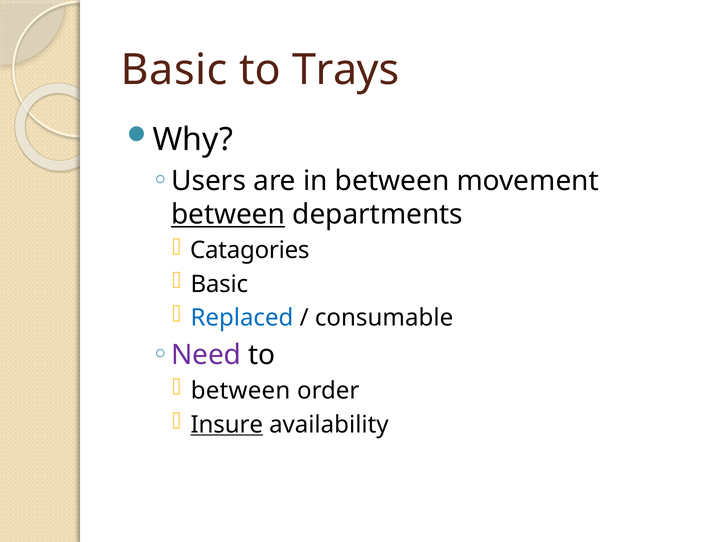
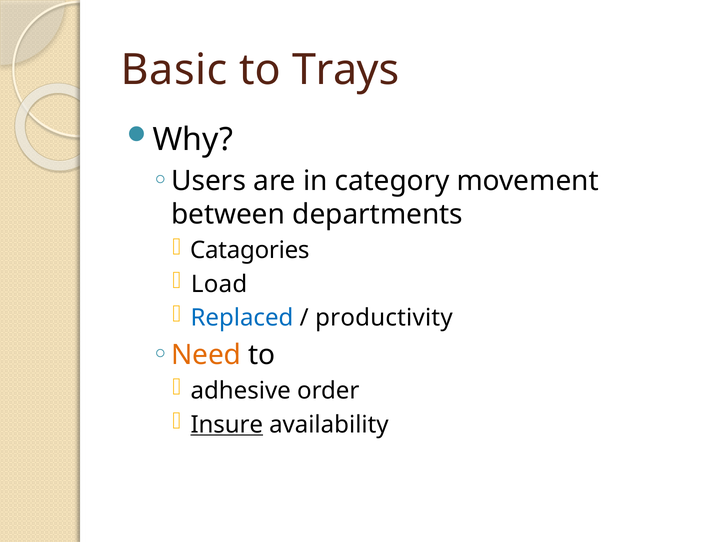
in between: between -> category (392, 181)
between underline: present -> none (228, 214)
Basic: Basic -> Load (219, 284)
consumable: consumable -> productivity (384, 318)
Need colour: purple -> orange (206, 355)
between: between -> adhesive (241, 391)
